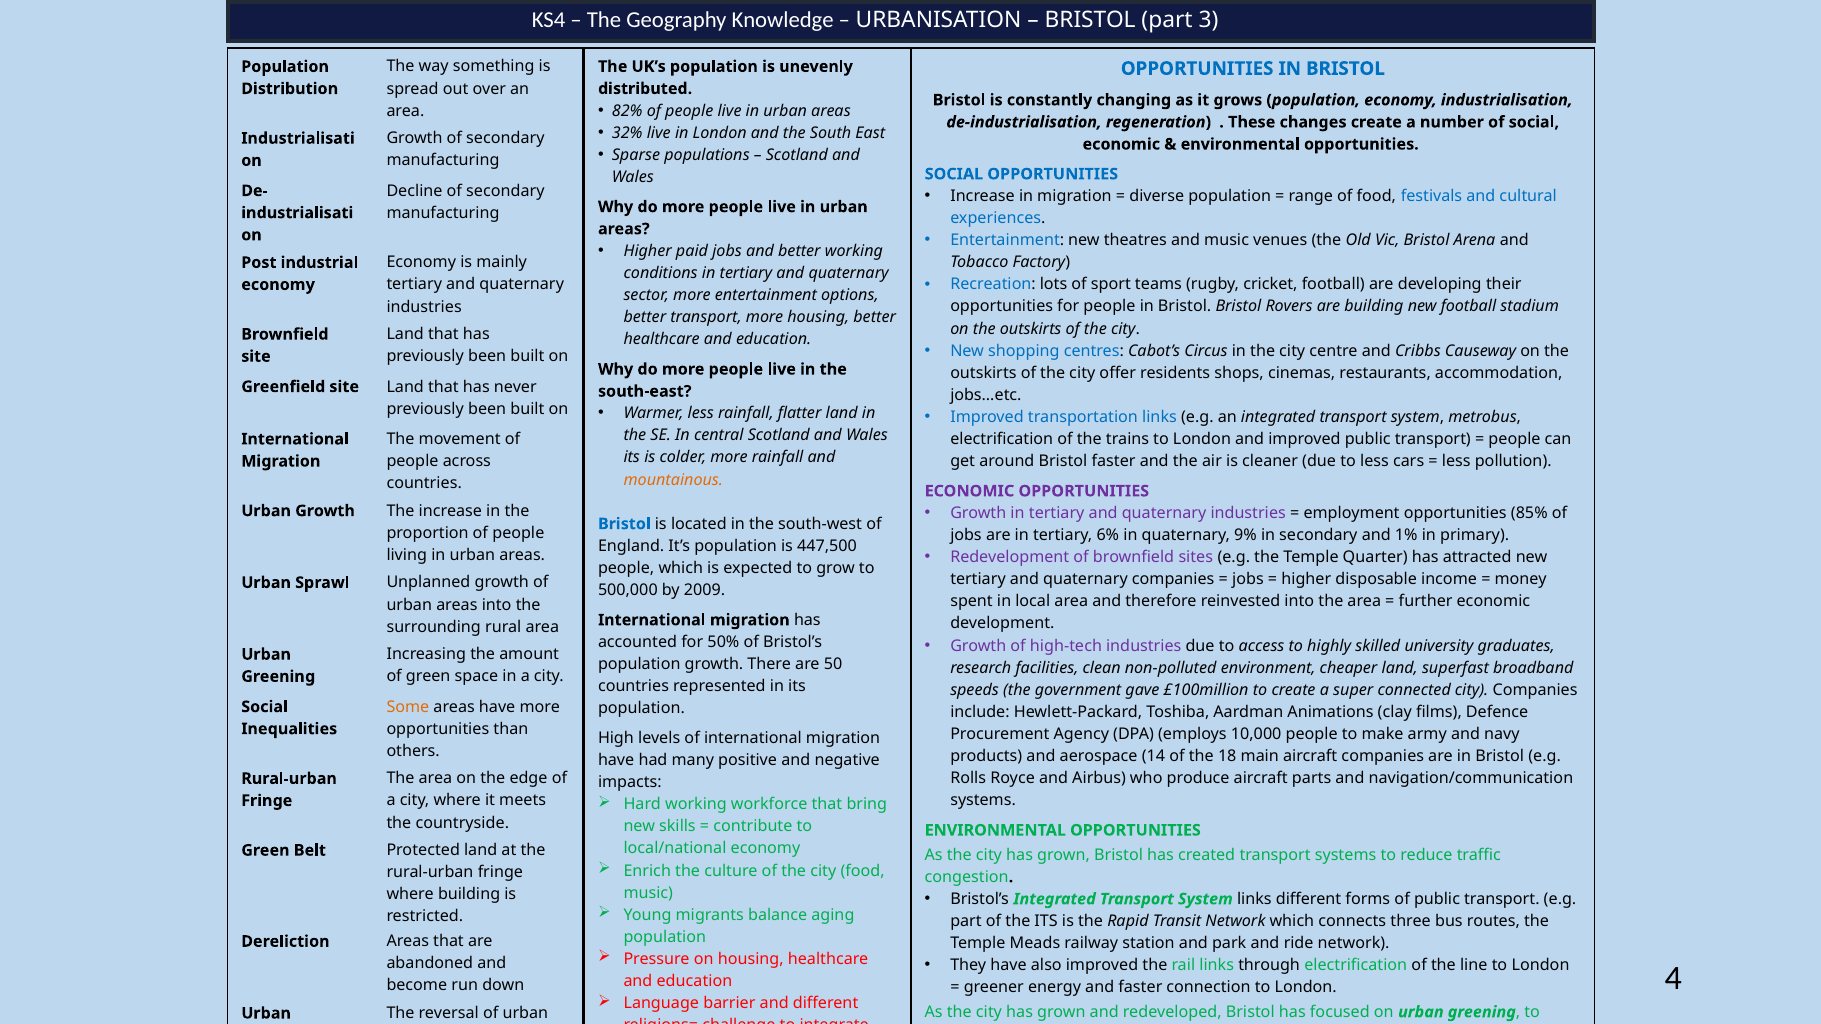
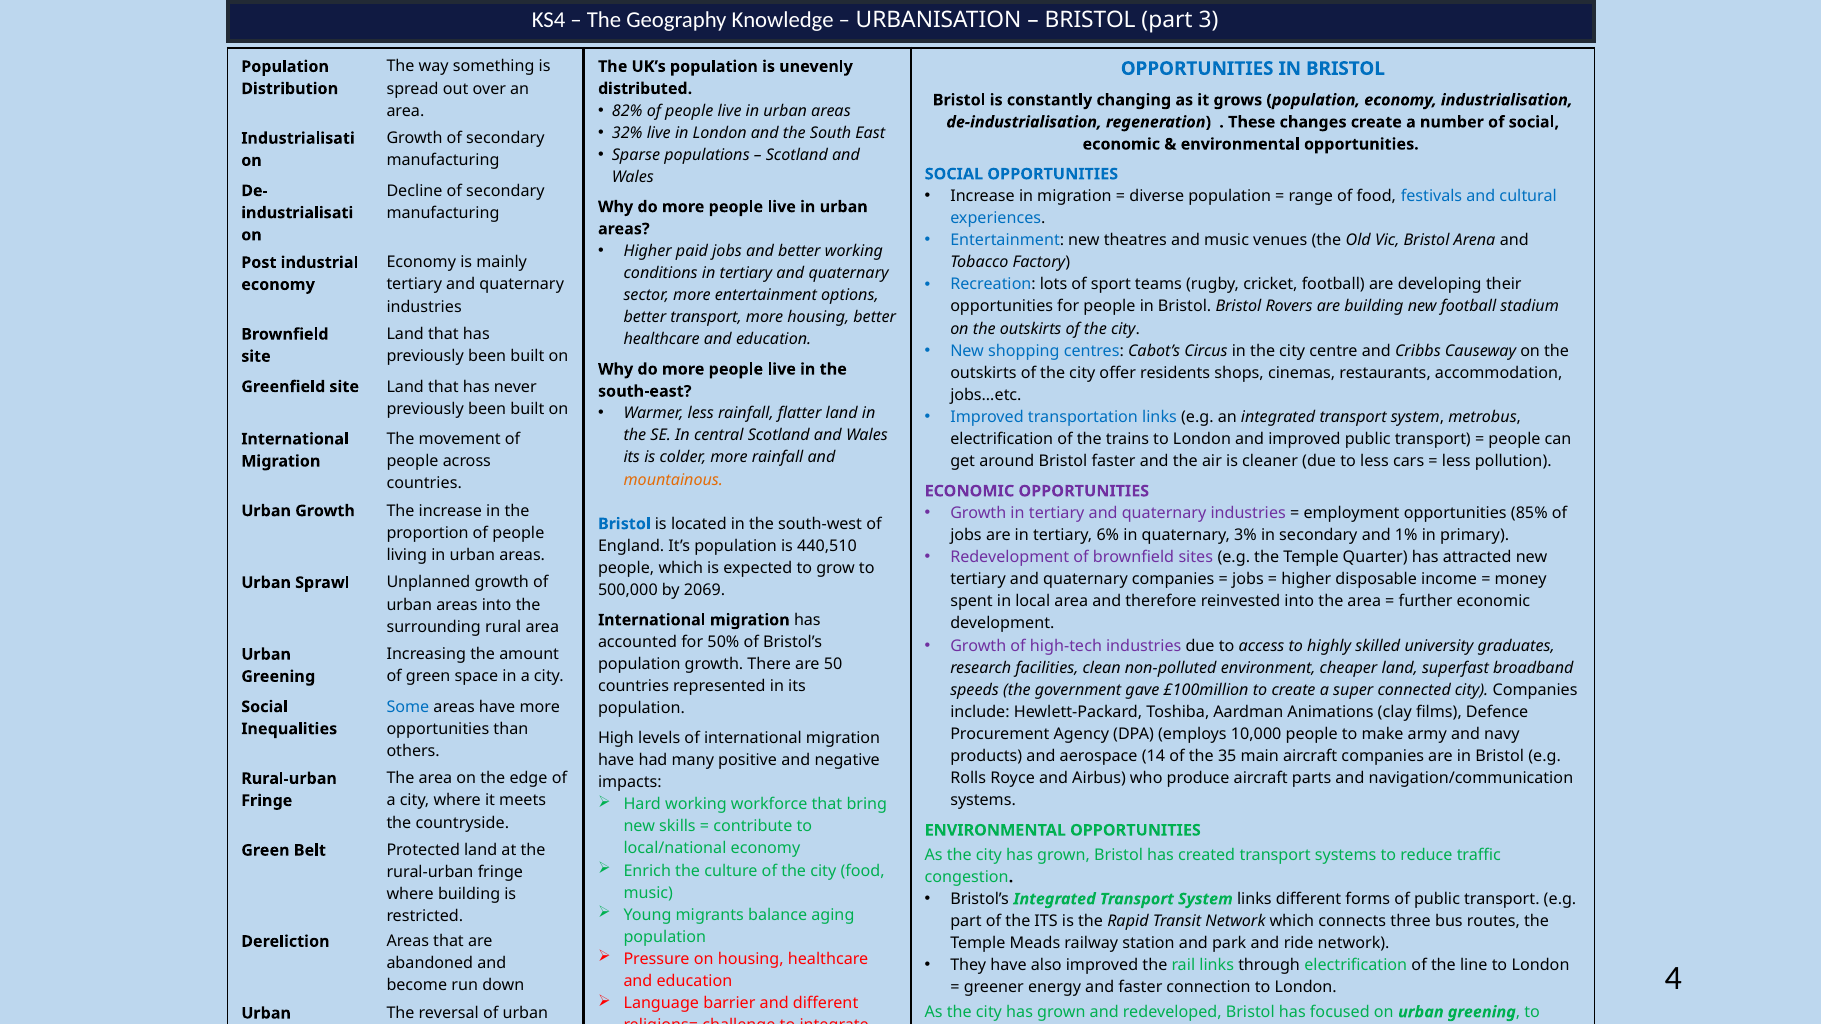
9%: 9% -> 3% (1245, 535)
447,500: 447,500 -> 440,510 (827, 546)
2009: 2009 -> 2069 (705, 590)
Some colour: orange -> blue (408, 707)
18: 18 -> 35 (1227, 756)
